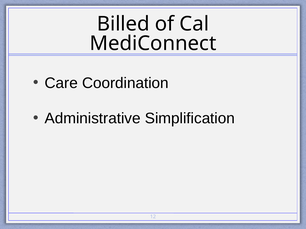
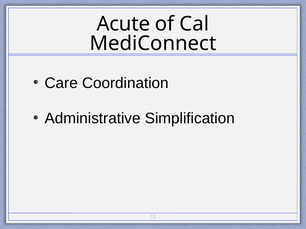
Billed: Billed -> Acute (123, 24)
